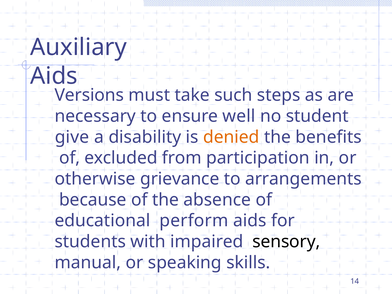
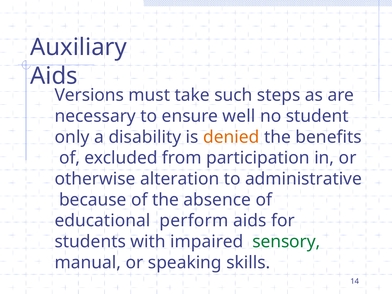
give: give -> only (72, 137)
grievance: grievance -> alteration (180, 179)
arrangements: arrangements -> administrative (303, 179)
sensory colour: black -> green (286, 242)
